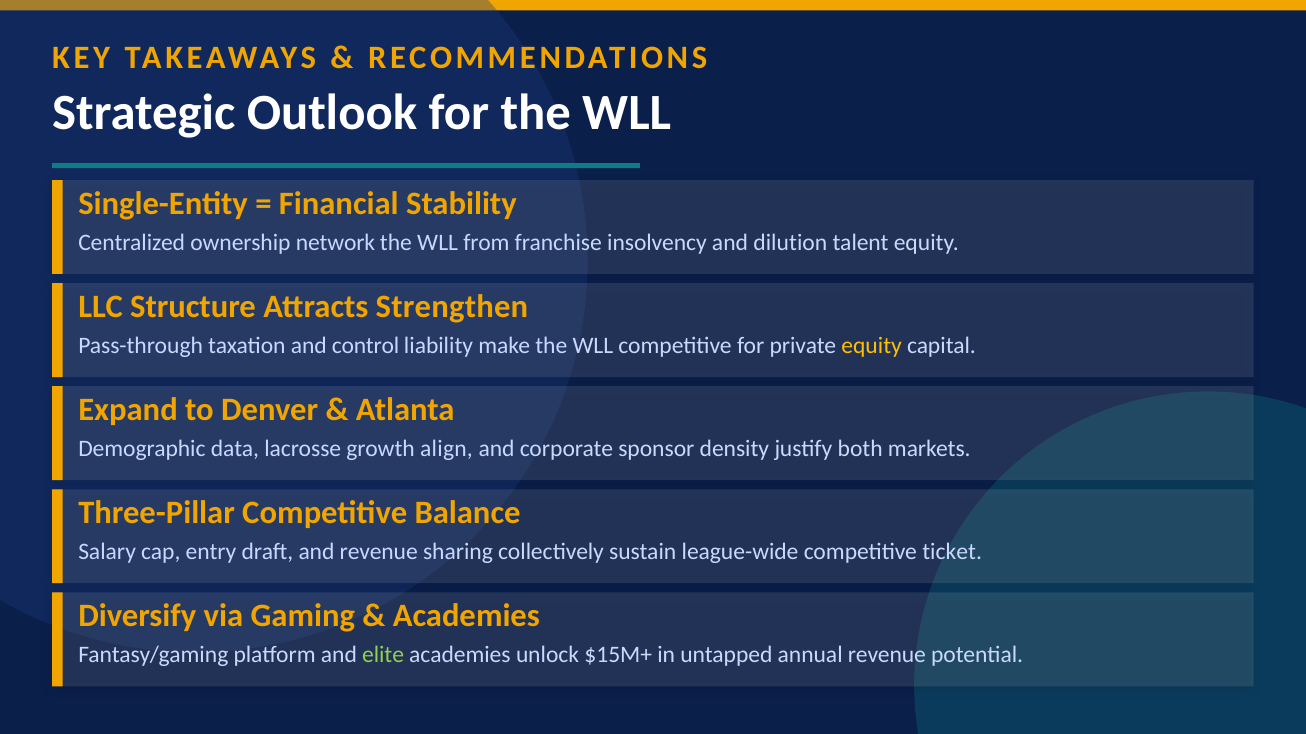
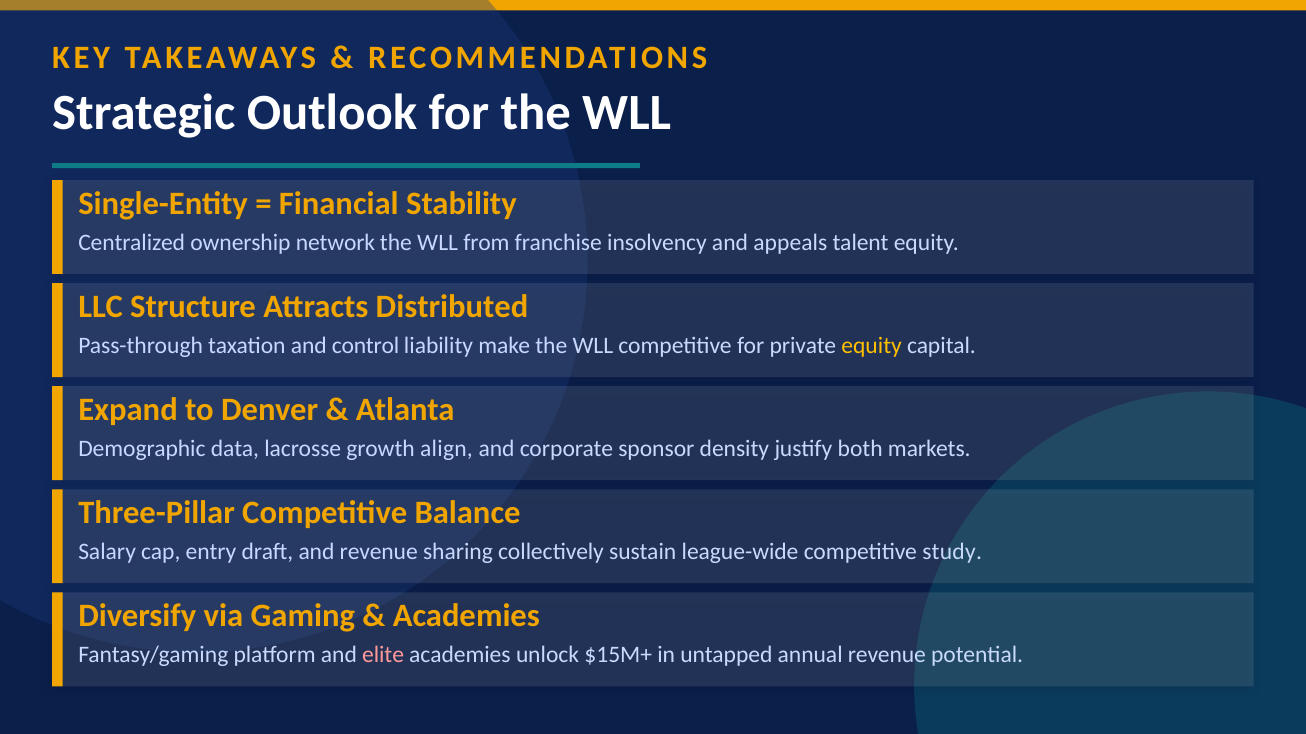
dilution: dilution -> appeals (790, 243)
Strengthen: Strengthen -> Distributed (452, 307)
ticket: ticket -> study (952, 552)
elite colour: light green -> pink (383, 655)
